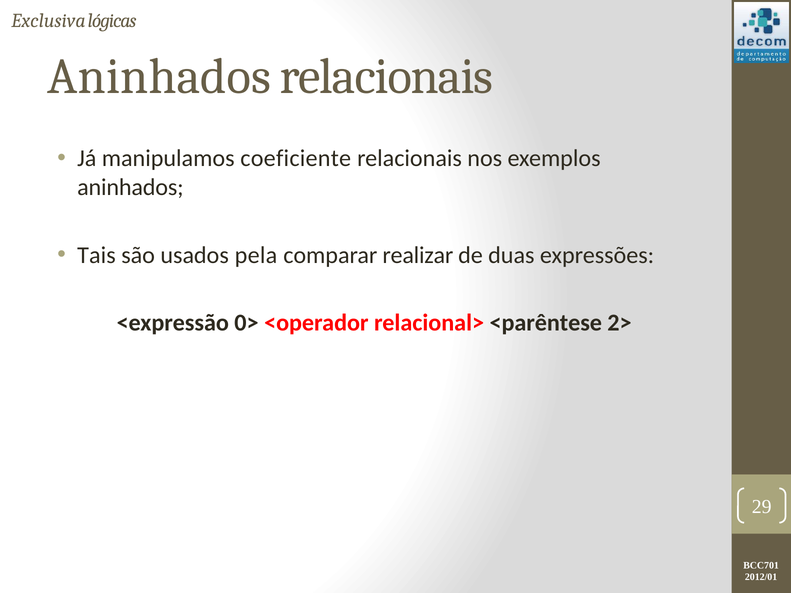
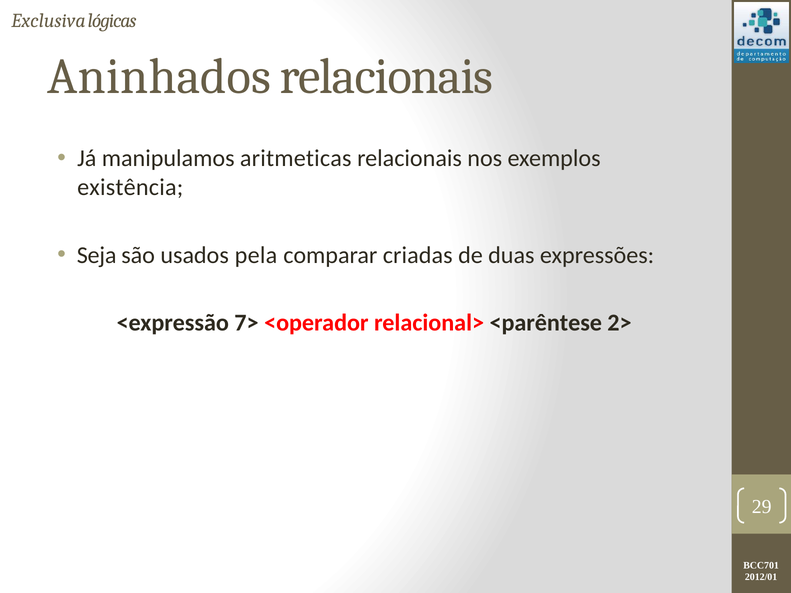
coeficiente: coeficiente -> aritmeticas (296, 159)
aninhados: aninhados -> existência (130, 188)
Tais: Tais -> Seja (97, 255)
realizar: realizar -> criadas (418, 255)
0>: 0> -> 7> (246, 323)
